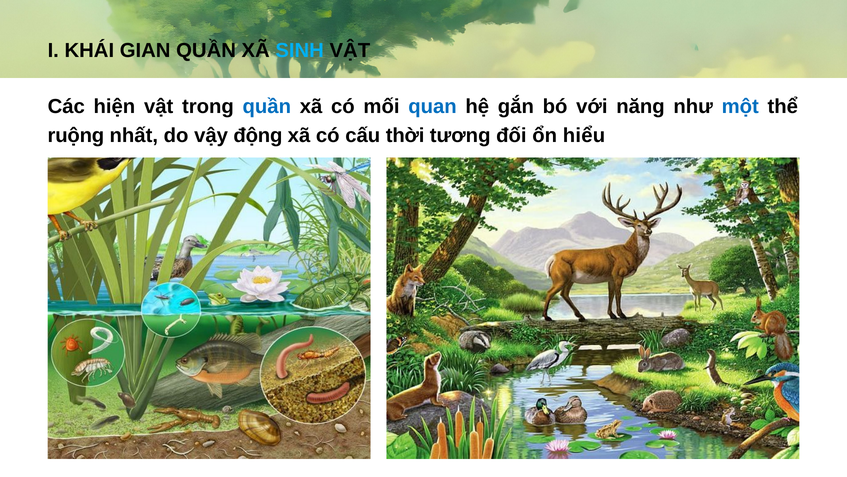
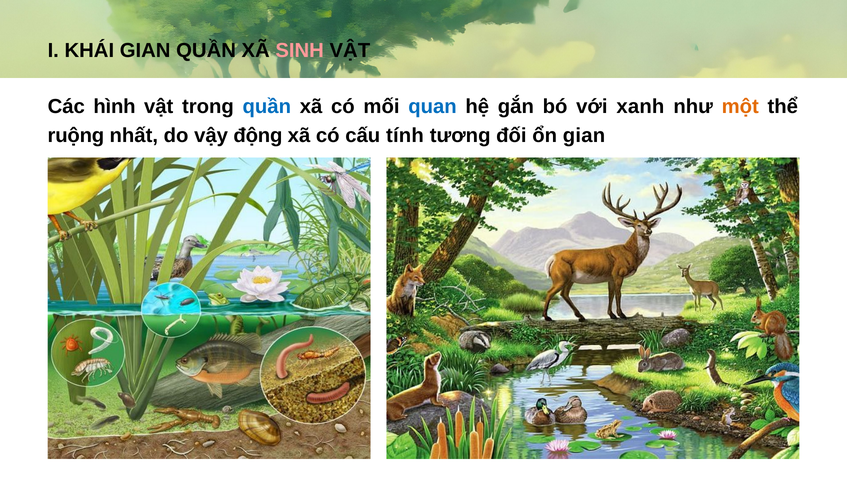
SINH colour: light blue -> pink (300, 50)
hiện: hiện -> hình (114, 106)
năng: năng -> xanh (640, 106)
một colour: blue -> orange (740, 106)
thời: thời -> tính (405, 135)
ổn hiểu: hiểu -> gian (584, 135)
